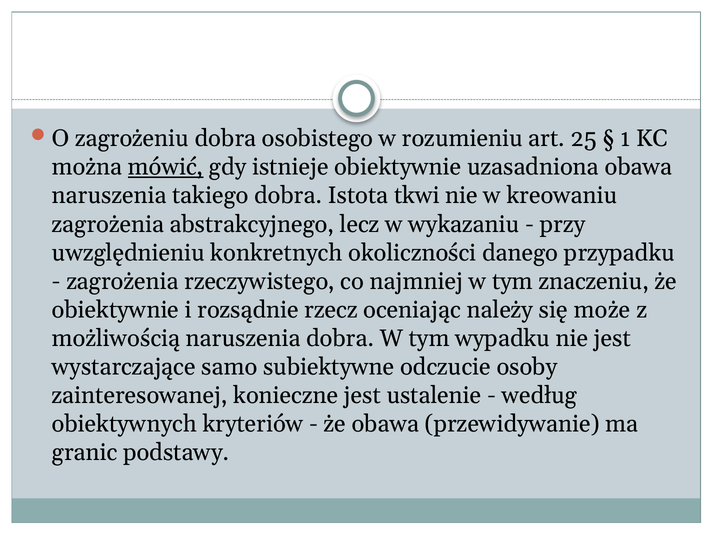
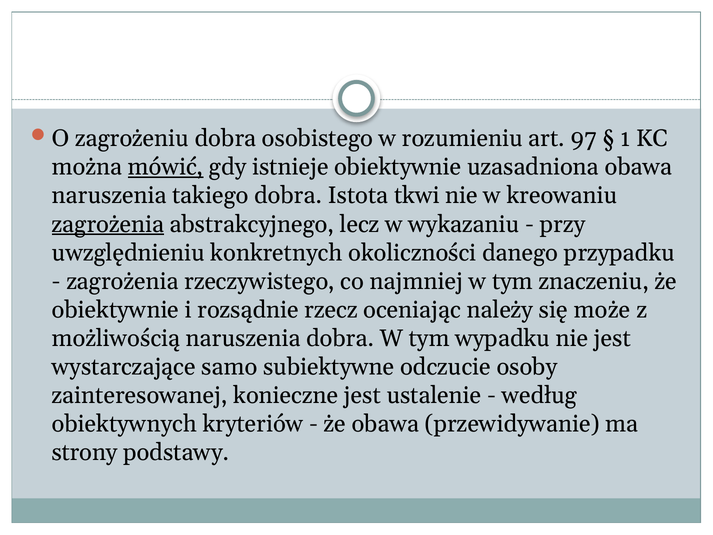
25: 25 -> 97 (584, 139)
zagrożenia underline: none -> present (108, 224)
granic: granic -> strony (85, 452)
